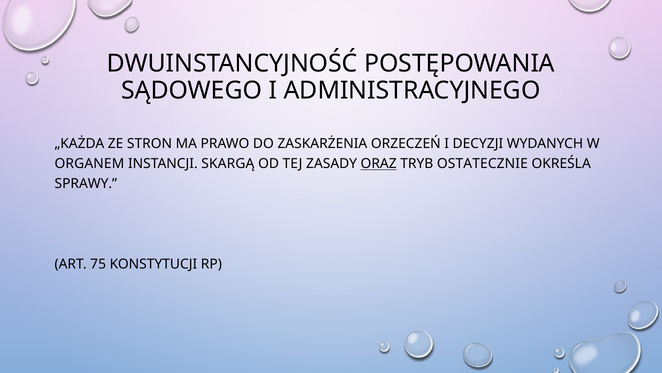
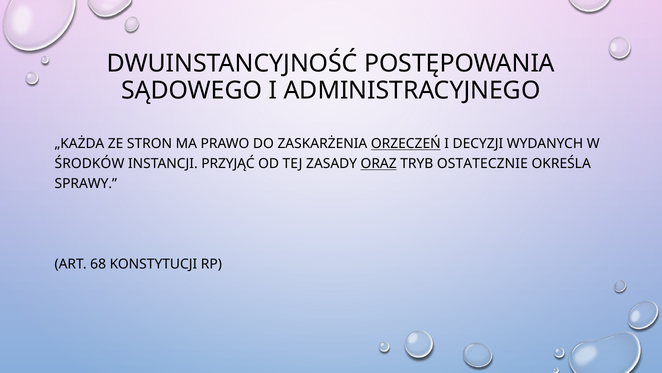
ORZECZEŃ underline: none -> present (406, 144)
ORGANEM: ORGANEM -> ŚRODKÓW (89, 163)
SKARGĄ: SKARGĄ -> PRZYJĄĆ (228, 163)
75: 75 -> 68 (98, 264)
